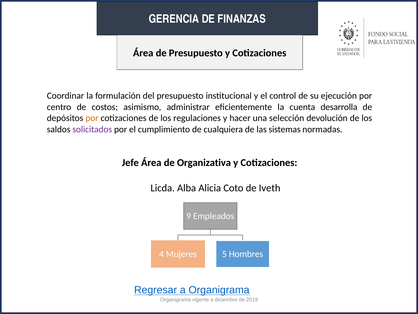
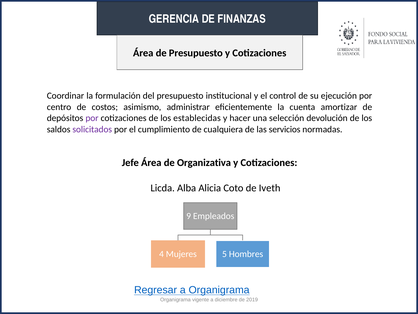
desarrolla: desarrolla -> amortizar (339, 107)
por colour: orange -> purple (92, 118)
regulaciones: regulaciones -> establecidas (197, 118)
sistemas: sistemas -> servicios (285, 129)
